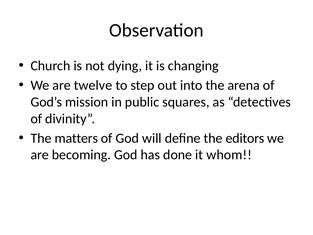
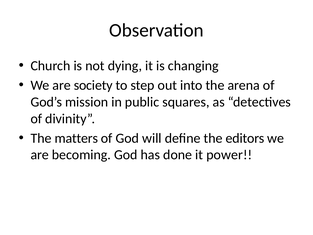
twelve: twelve -> society (93, 85)
whom: whom -> power (229, 155)
